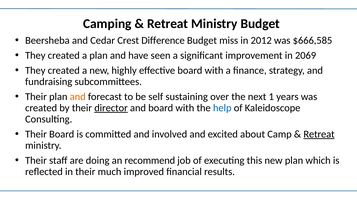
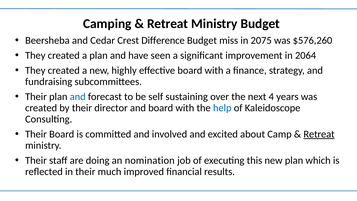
2012: 2012 -> 2075 (261, 40)
$666,585: $666,585 -> $576,260 (312, 40)
2069: 2069 -> 2064 (306, 55)
and colour: orange -> blue (78, 97)
1: 1 -> 4 (271, 97)
director underline: present -> none (111, 108)
recommend: recommend -> nomination (150, 160)
